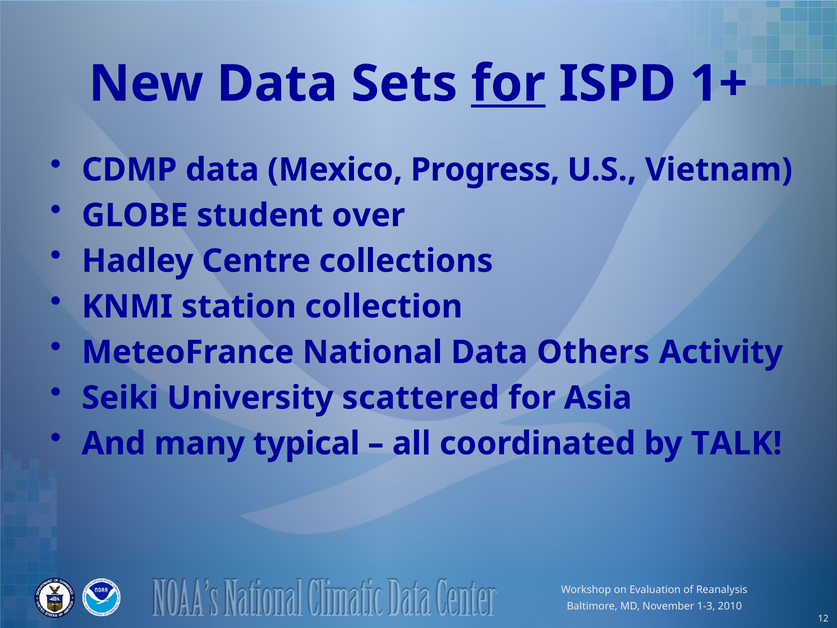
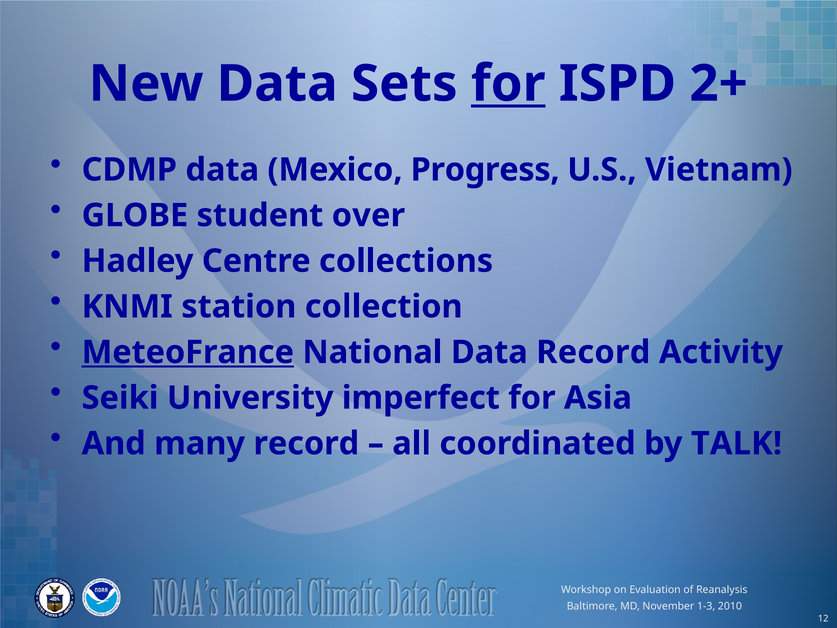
1+: 1+ -> 2+ (719, 84)
MeteoFrance underline: none -> present (188, 352)
Data Others: Others -> Record (593, 352)
scattered: scattered -> imperfect (421, 398)
many typical: typical -> record (306, 443)
